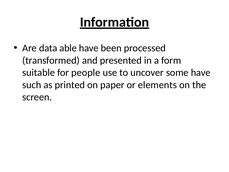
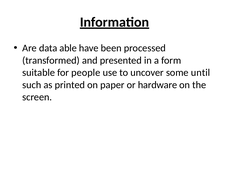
some have: have -> until (201, 72)
elements: elements -> hardware (157, 85)
